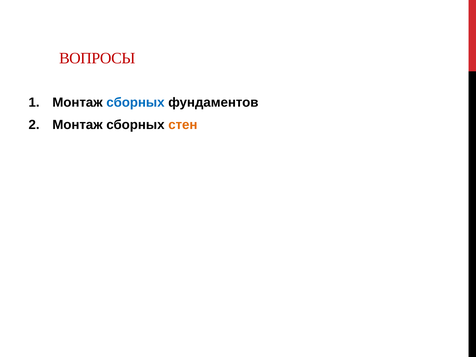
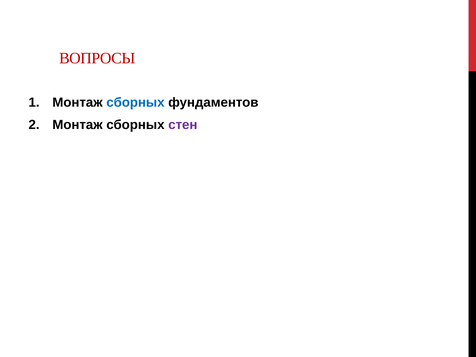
стен colour: orange -> purple (183, 125)
